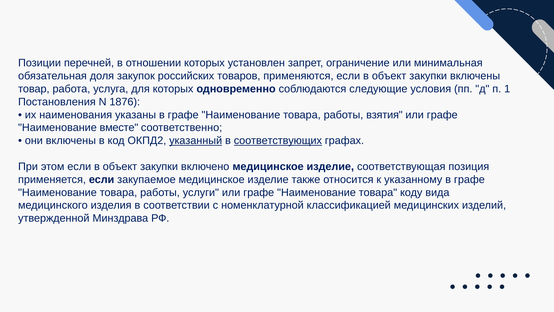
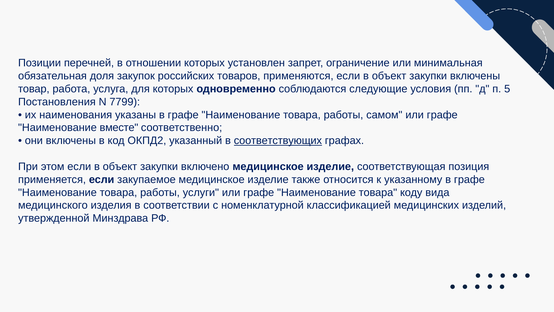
1: 1 -> 5 (507, 89)
1876: 1876 -> 7799 (125, 102)
взятия: взятия -> самом (384, 115)
указанный underline: present -> none (196, 141)
